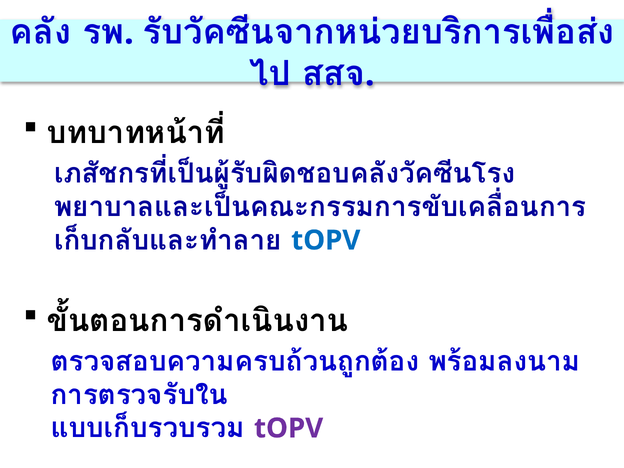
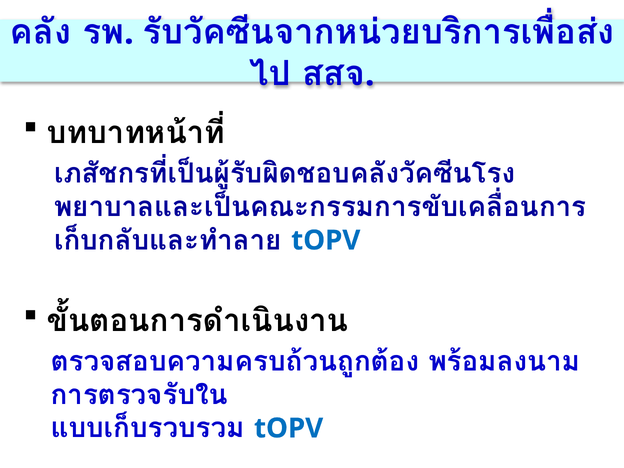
tOPV colour: purple -> blue (289, 428)
